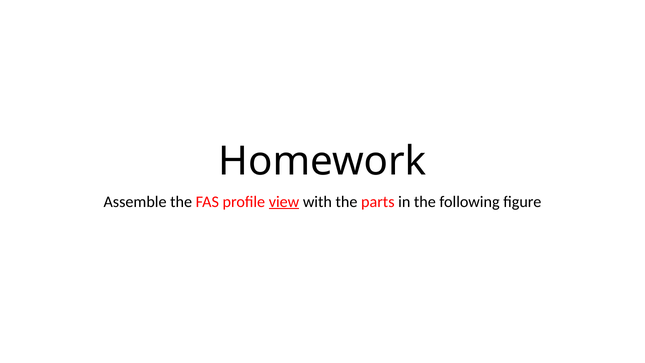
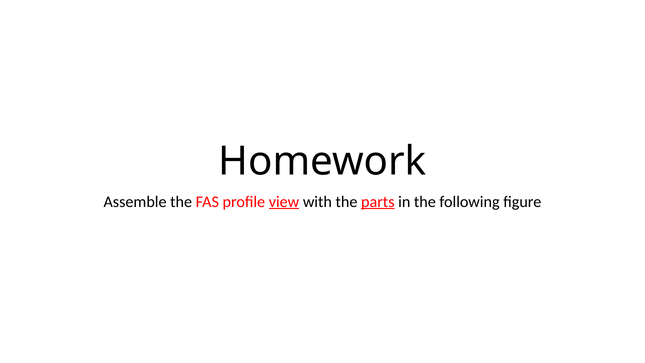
parts underline: none -> present (378, 202)
